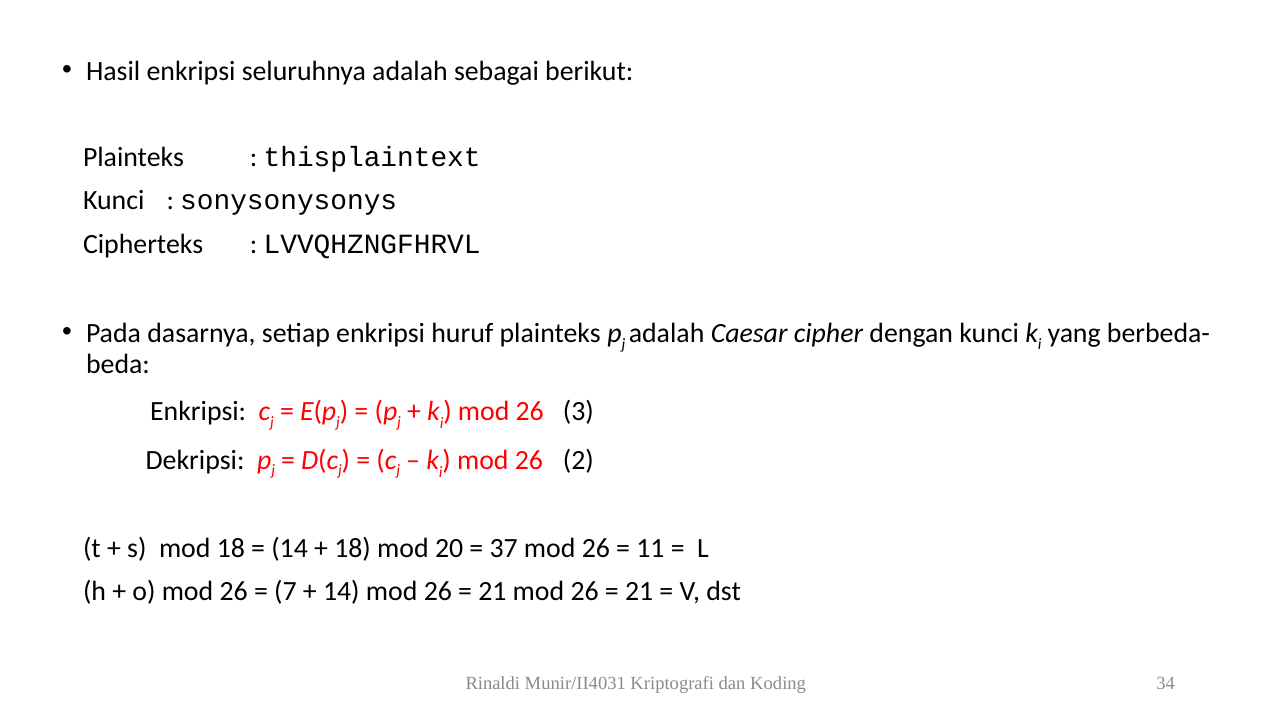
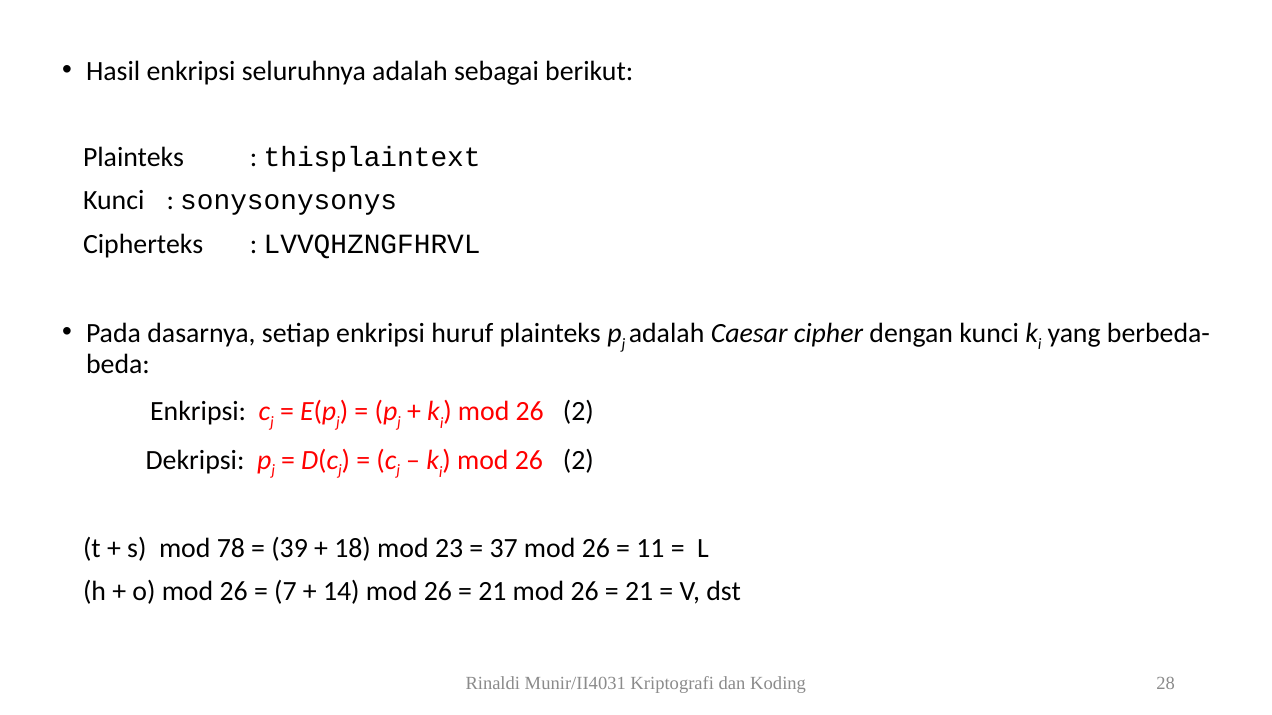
3: 3 -> 2 (578, 412)
mod 18: 18 -> 78 (231, 548)
14: 14 -> 39 (290, 548)
20: 20 -> 23 (449, 548)
34: 34 -> 28 (1166, 683)
